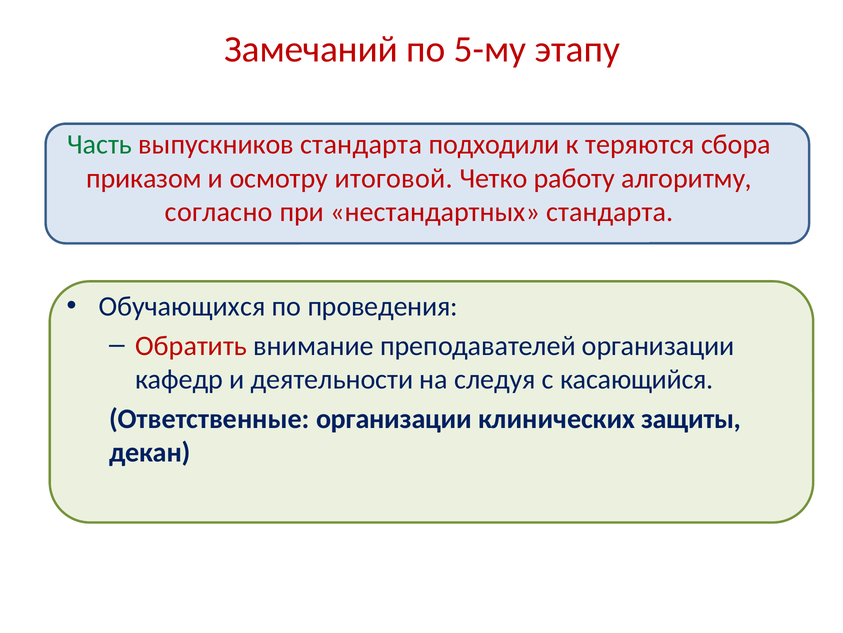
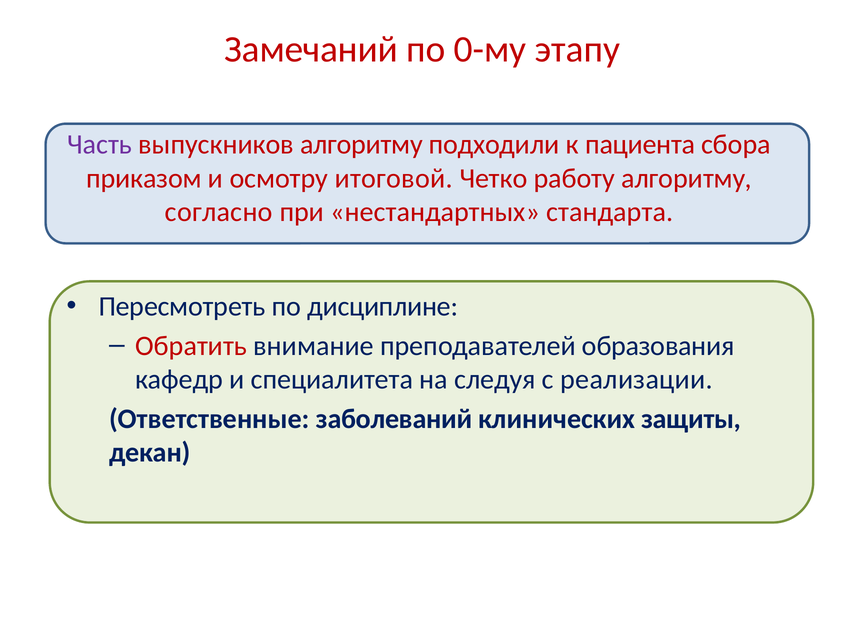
5-му: 5-му -> 0-му (490, 49)
Часть colour: green -> purple (100, 144)
выпускников стандарта: стандарта -> алгоритму (361, 144)
теряются: теряются -> пациента (640, 144)
Обучающихся: Обучающихся -> Пересмотреть (182, 306)
проведения: проведения -> дисциплине (383, 306)
преподавателей организации: организации -> образования (658, 345)
деятельности: деятельности -> специалитета (332, 379)
касающийся: касающийся -> реализации (637, 379)
Ответственные организации: организации -> заболеваний (394, 418)
